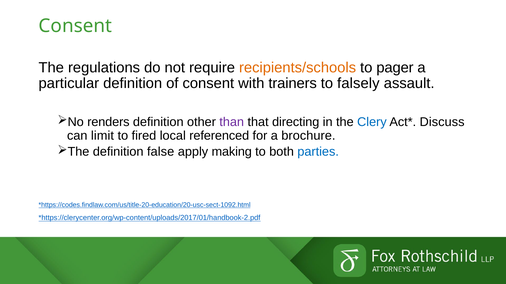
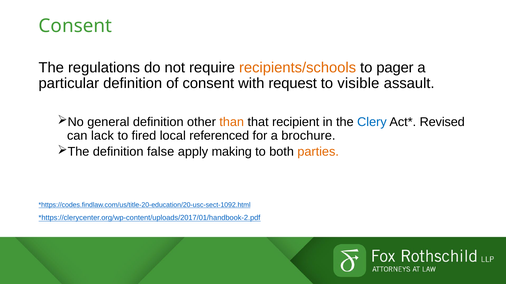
trainers: trainers -> request (293, 84)
falsely: falsely -> visible (358, 84)
renders: renders -> general (108, 122)
than colour: purple -> orange (232, 122)
directing: directing -> recipient (296, 122)
Discuss: Discuss -> Revised (442, 122)
limit: limit -> lack (102, 136)
parties colour: blue -> orange (318, 152)
